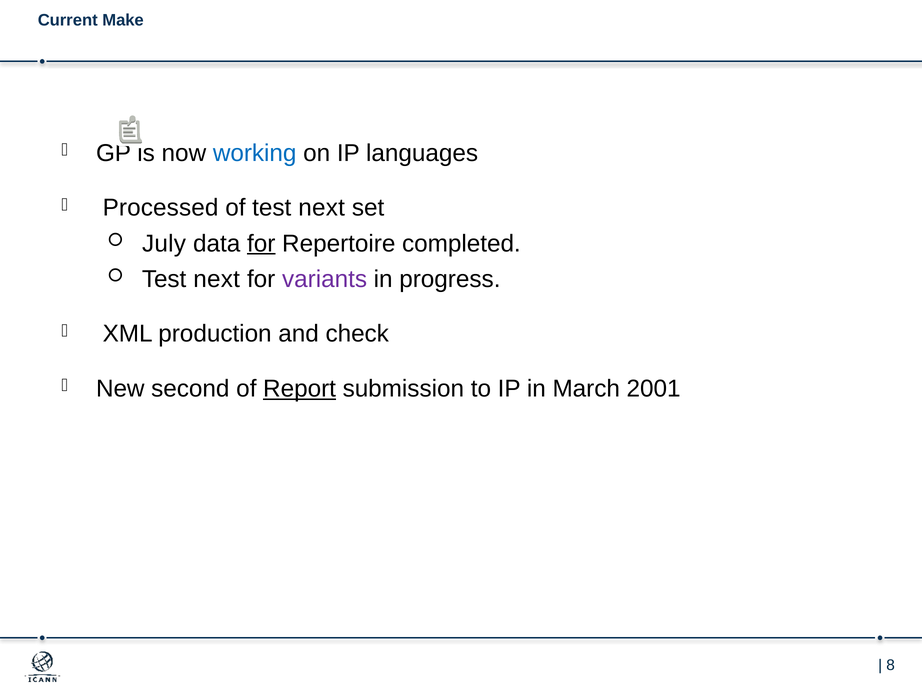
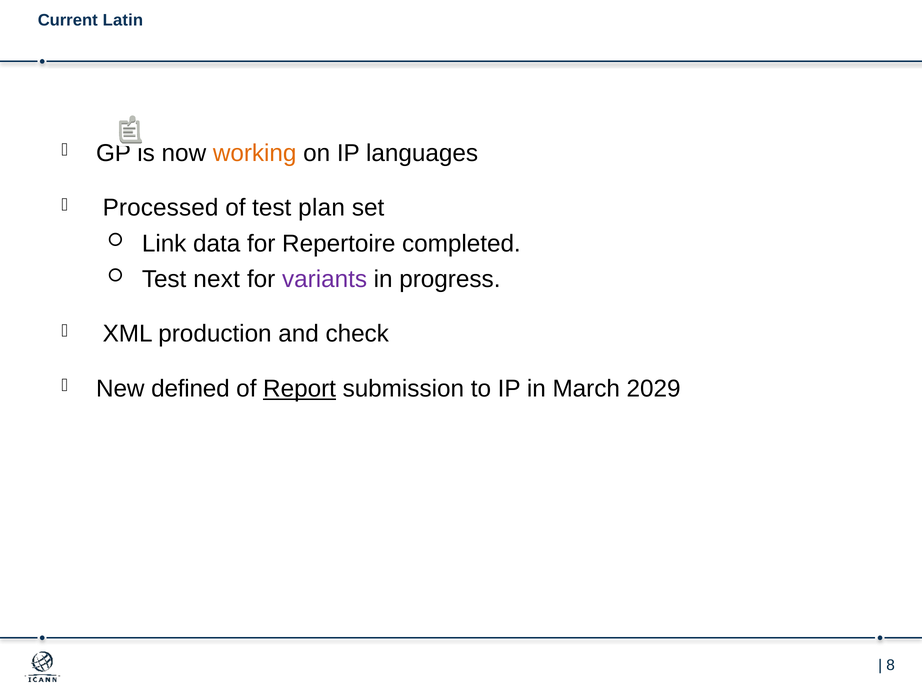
Make: Make -> Latin (123, 20)
working colour: blue -> orange (255, 153)
of test next: next -> plan (322, 208)
July: July -> Link (164, 243)
for underline: present -> none (261, 243)
second: second -> defined (190, 388)
2001: 2001 -> 2029 (654, 388)
